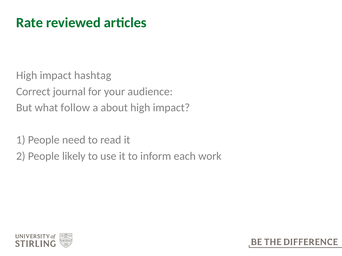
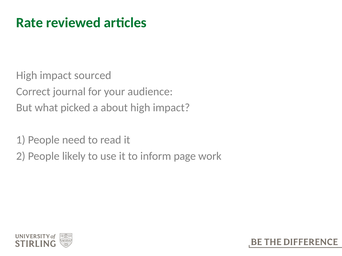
hashtag: hashtag -> sourced (93, 76)
follow: follow -> picked (75, 108)
each: each -> page (185, 156)
